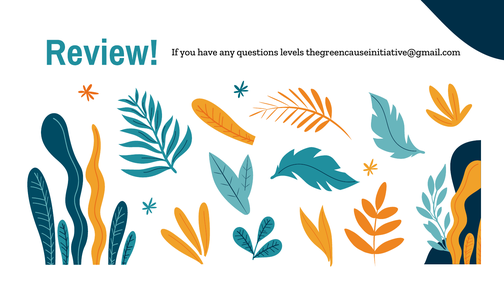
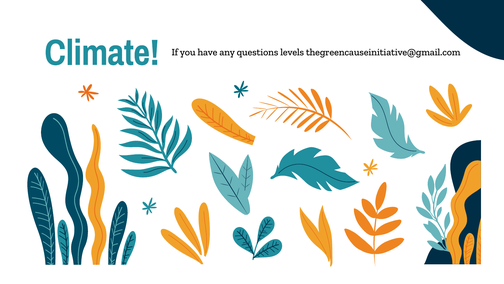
Review: Review -> Climate (102, 53)
